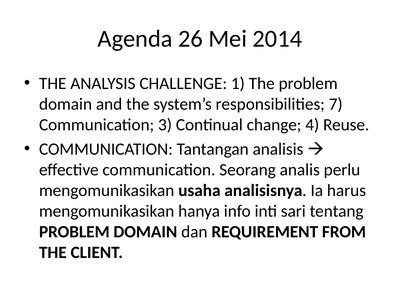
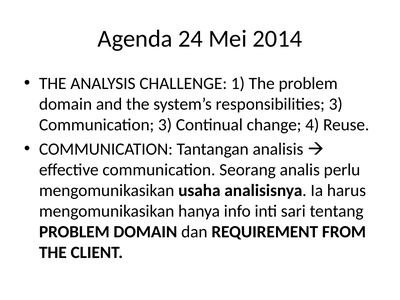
26: 26 -> 24 (191, 39)
responsibilities 7: 7 -> 3 (336, 104)
